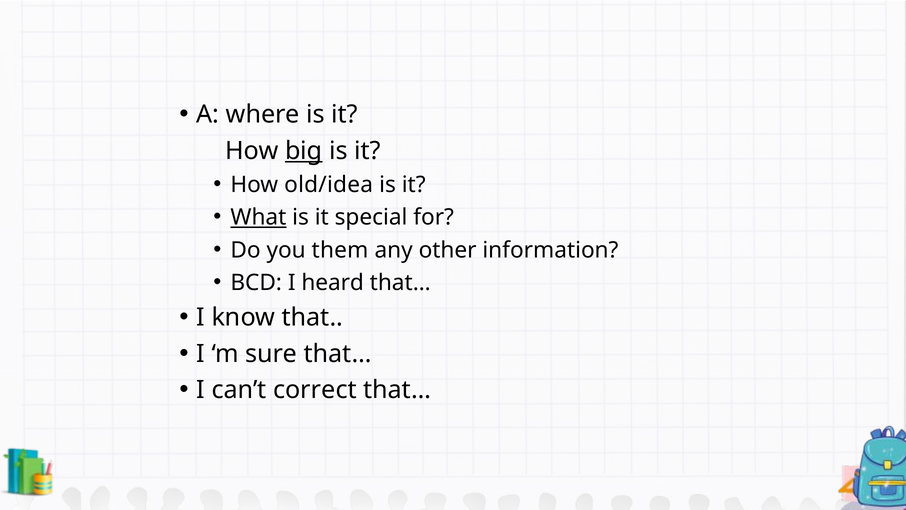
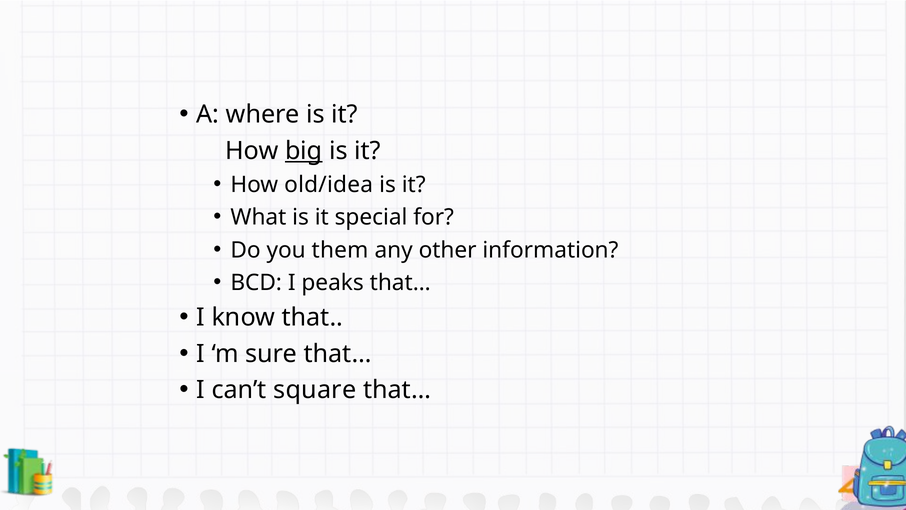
What underline: present -> none (258, 217)
heard: heard -> peaks (333, 282)
correct: correct -> square (315, 390)
